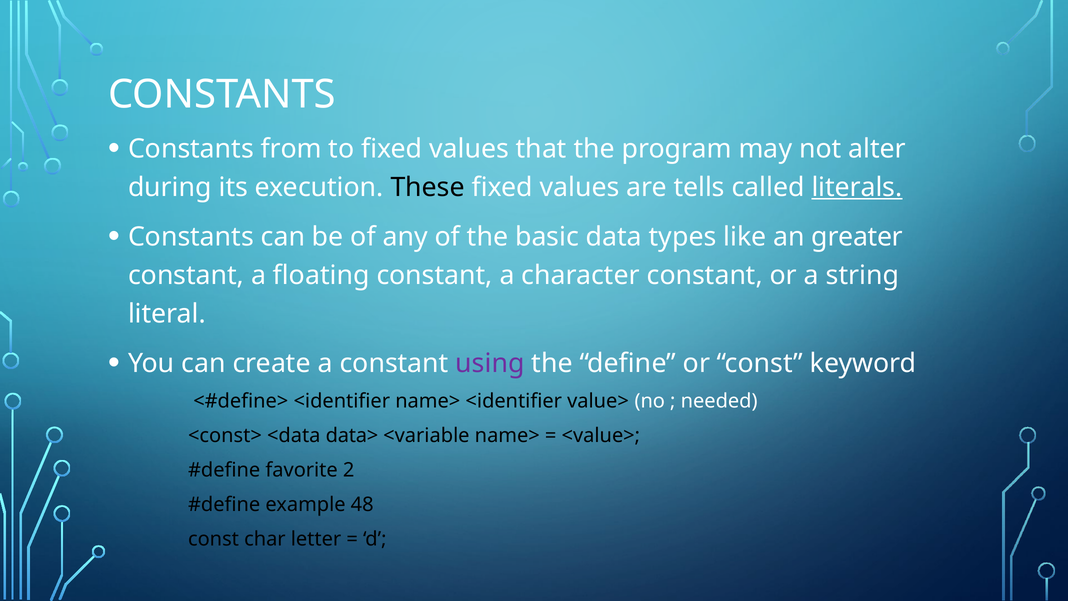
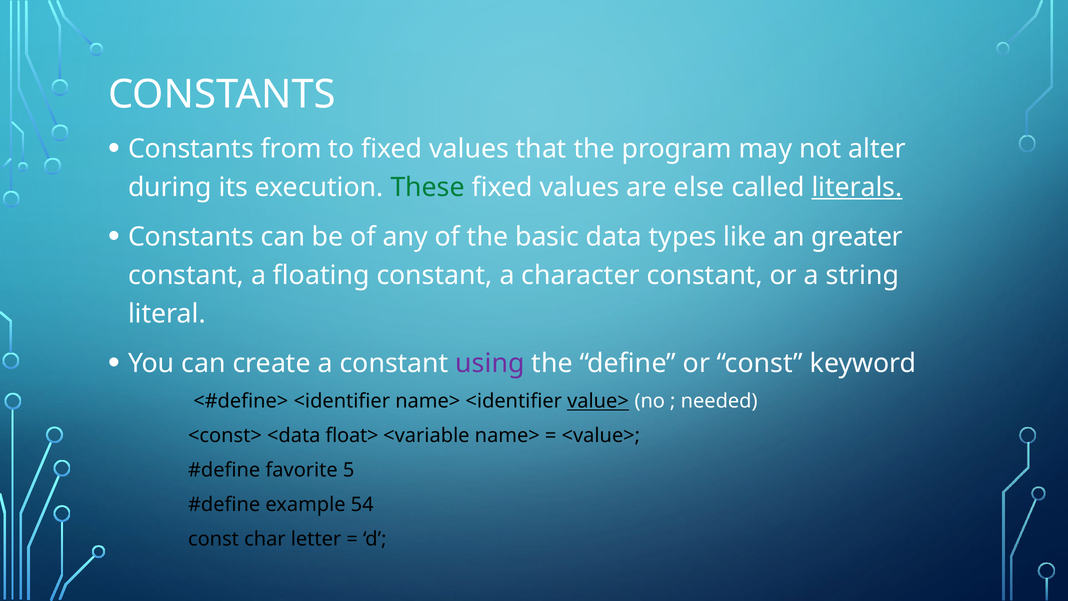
These colour: black -> green (428, 187)
tells: tells -> else (699, 187)
value> underline: none -> present (598, 401)
data>: data> -> float> (352, 436)
2: 2 -> 5 (349, 470)
48: 48 -> 54 (362, 504)
